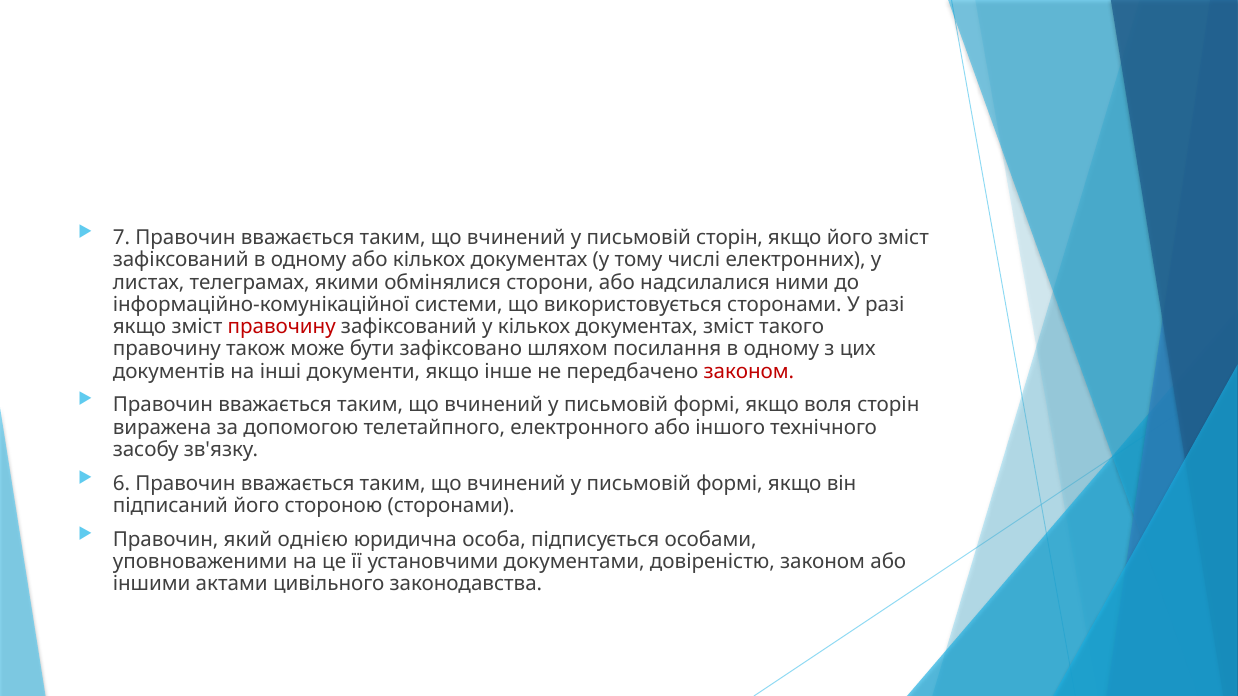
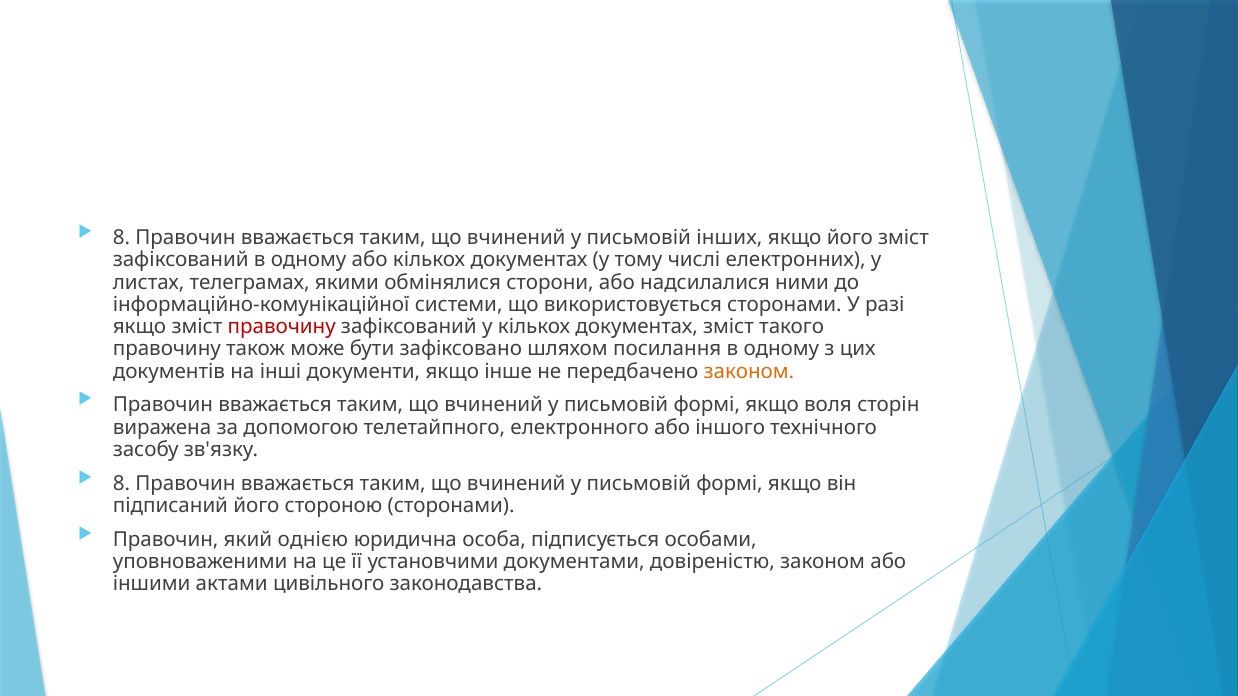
7: 7 -> 8 (122, 238)
письмовій сторін: сторін -> інших (729, 238)
законом colour: red -> orange (749, 371)
6: 6 -> 8 (122, 484)
